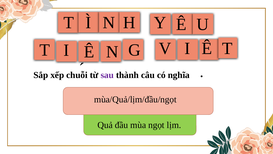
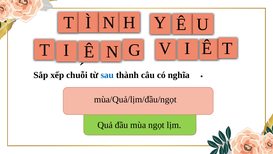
sau colour: purple -> blue (107, 75)
